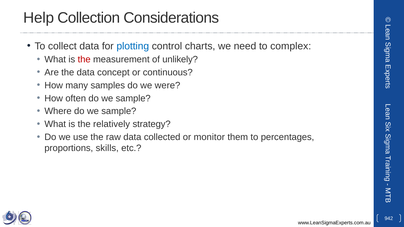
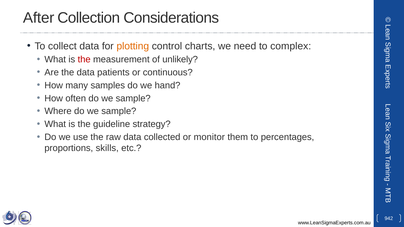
Help: Help -> After (39, 18)
plotting colour: blue -> orange (133, 46)
concept: concept -> patients (113, 73)
were: were -> hand (168, 85)
relatively: relatively -> guideline (112, 124)
